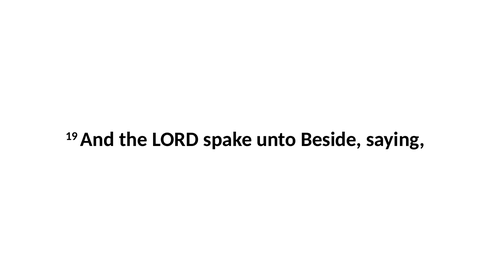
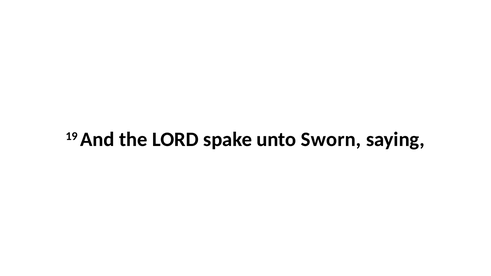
Beside: Beside -> Sworn (331, 140)
